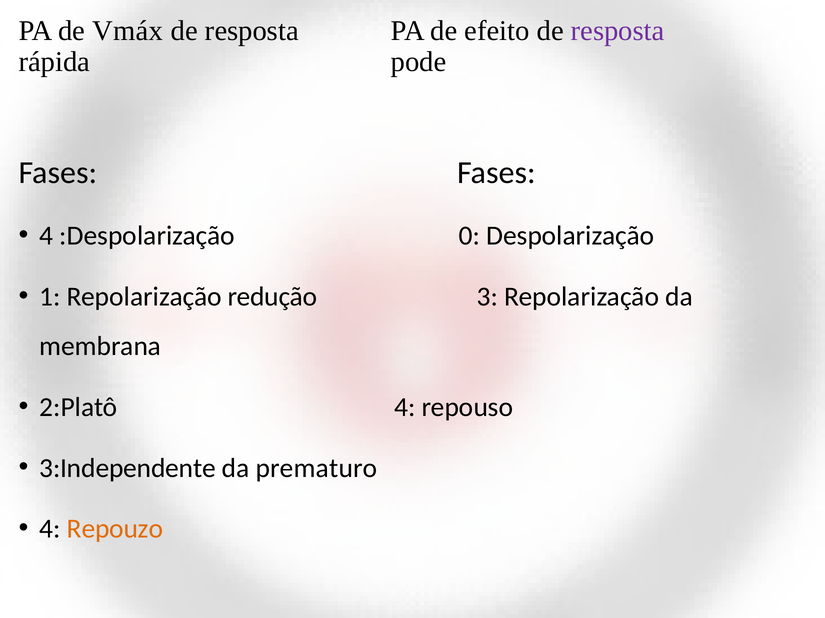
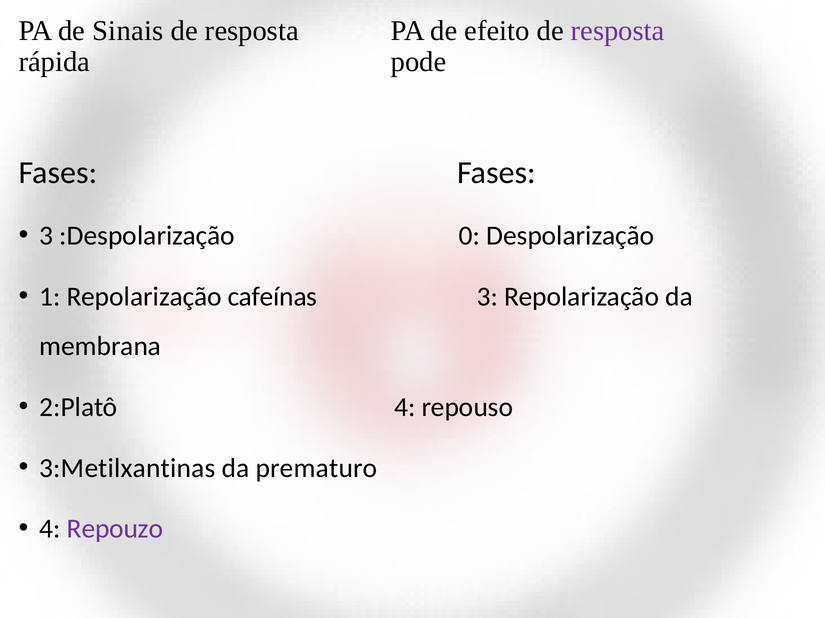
Vmáx: Vmáx -> Sinais (128, 31)
4: 4 -> 3 (46, 236)
redução: redução -> cafeínas (272, 297)
3:Independente: 3:Independente -> 3:Metilxantinas (127, 469)
Repouzo colour: orange -> purple (115, 529)
